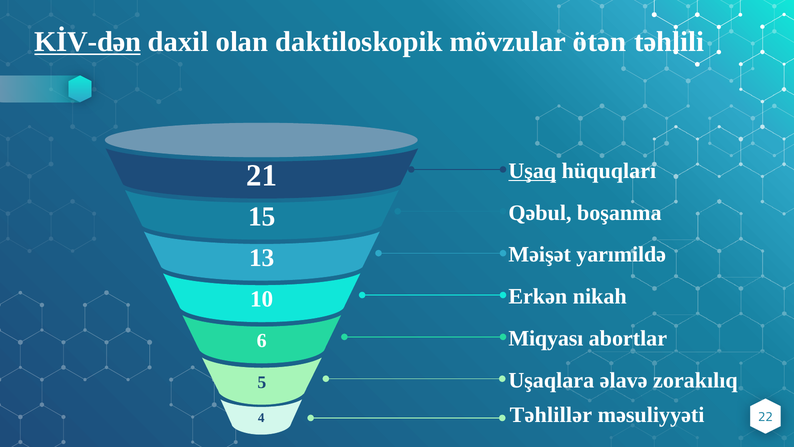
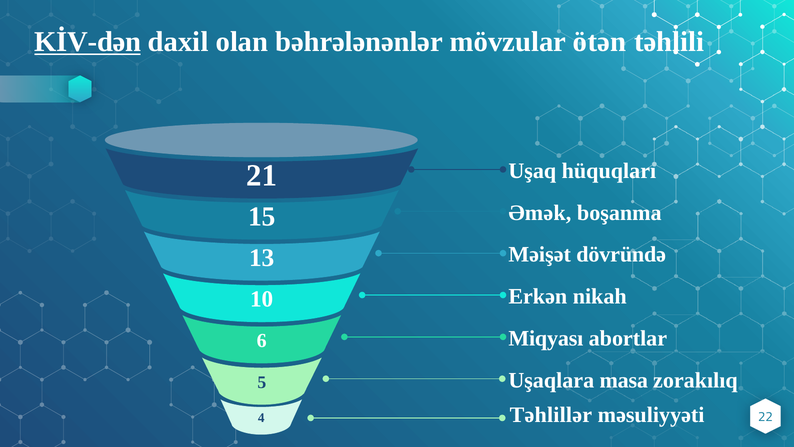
daktiloskopik: daktiloskopik -> bəhrələnənlər (359, 42)
Uşaq underline: present -> none (532, 171)
Qəbul: Qəbul -> Əmək (540, 213)
yarımildə: yarımildə -> dövründə (621, 254)
əlavə: əlavə -> masa (624, 380)
